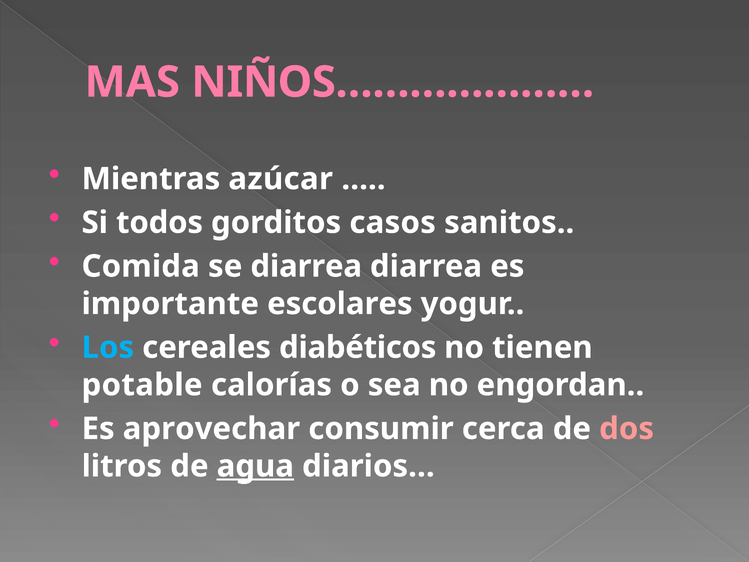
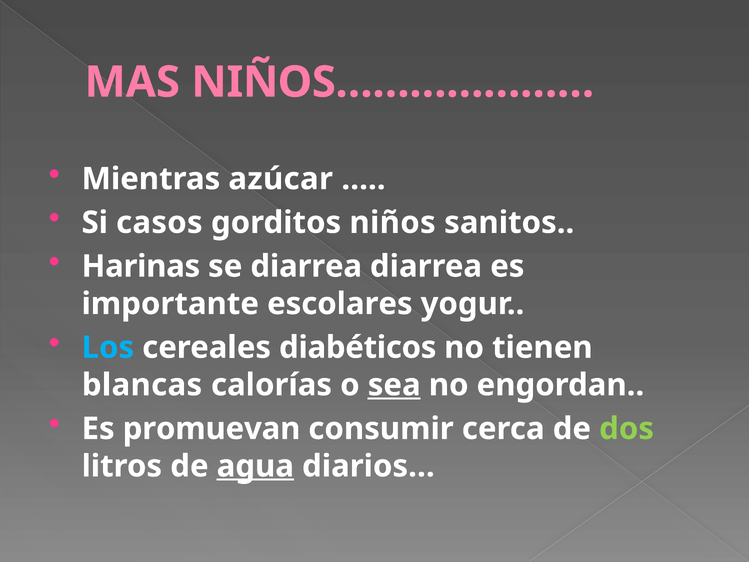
todos: todos -> casos (159, 223)
casos: casos -> niños (393, 223)
Comida: Comida -> Harinas (141, 266)
potable: potable -> blancas (142, 385)
sea underline: none -> present (394, 385)
aprovechar: aprovechar -> promuevan (212, 429)
dos colour: pink -> light green (627, 429)
